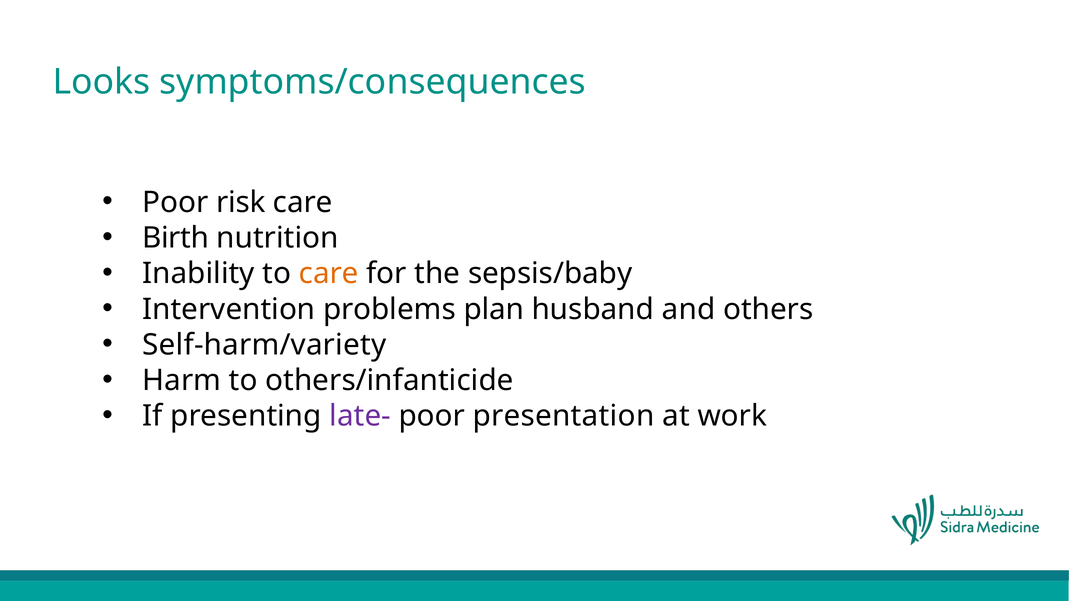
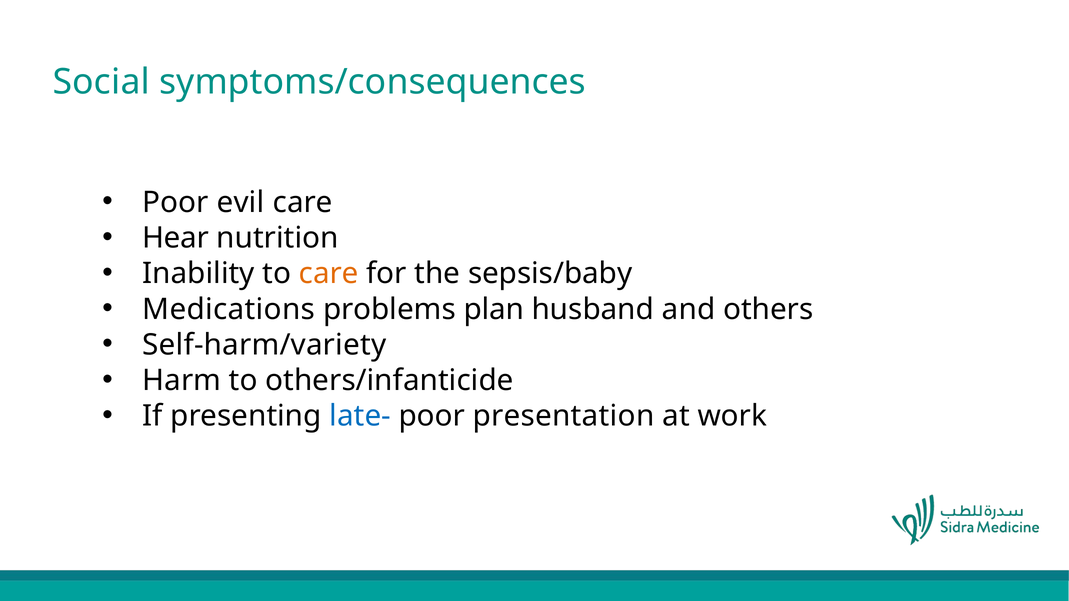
Looks: Looks -> Social (101, 82)
risk: risk -> evil (241, 202)
Birth: Birth -> Hear (176, 238)
Intervention: Intervention -> Medications (229, 309)
late- colour: purple -> blue (360, 416)
